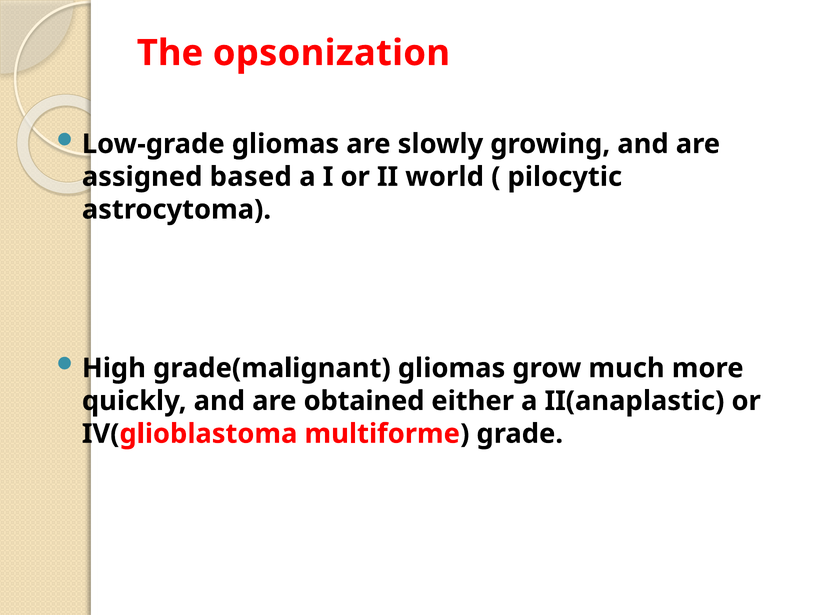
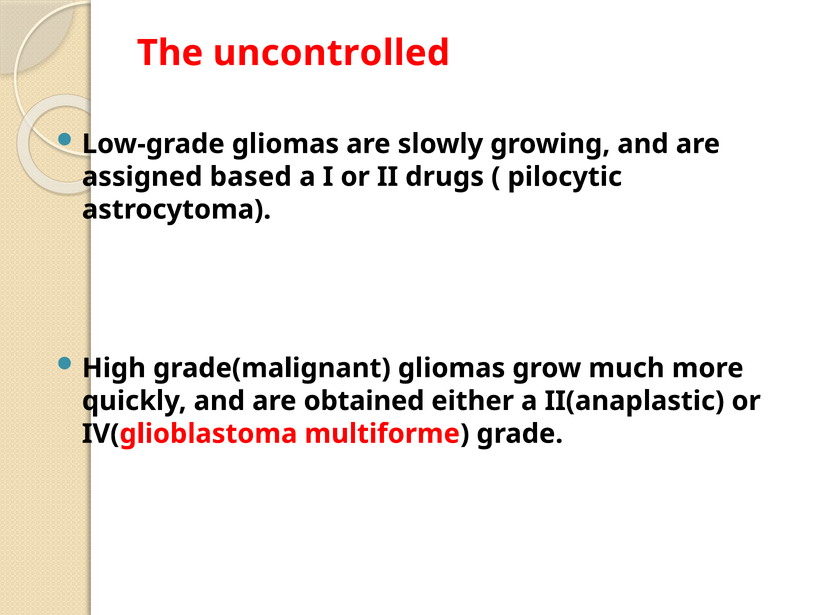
opsonization: opsonization -> uncontrolled (331, 53)
world: world -> drugs (445, 177)
